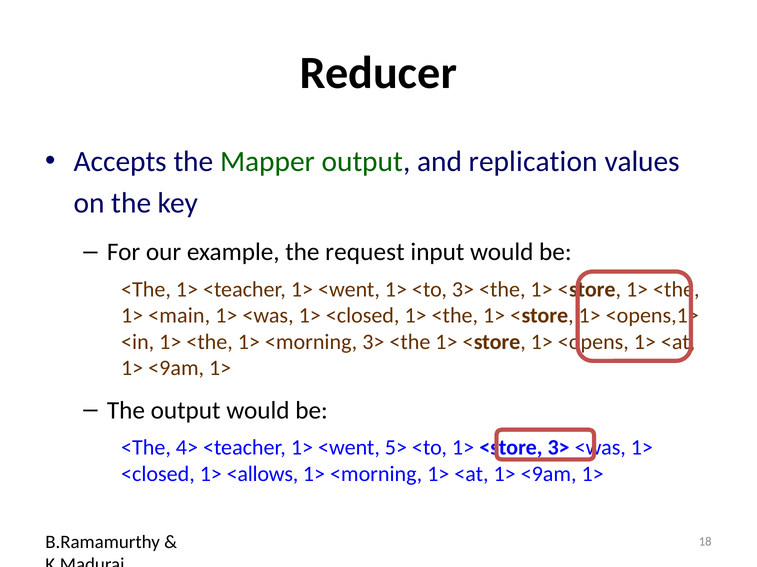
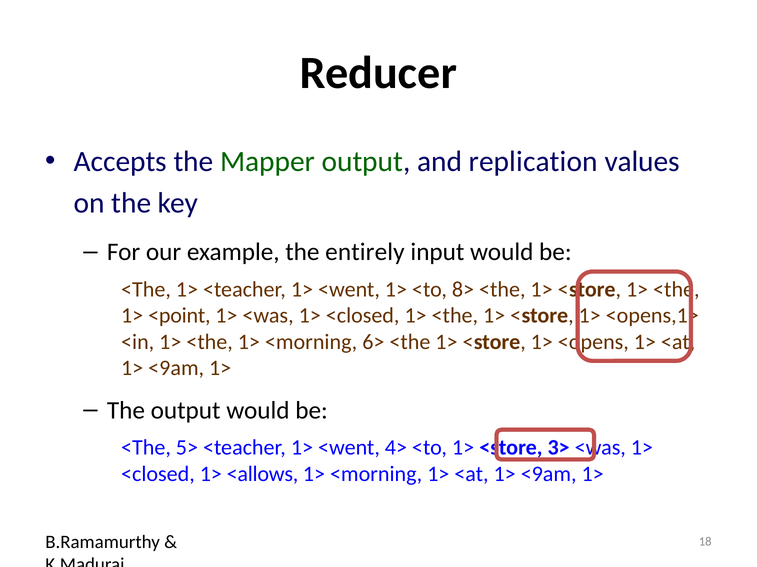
request: request -> entirely (365, 252)
<to 3>: 3> -> 8> (463, 290)
<main: <main -> <point (179, 316)
<morning 3>: 3> -> 6> (373, 342)
4>: 4> -> 5> (187, 448)
5>: 5> -> 4> (396, 448)
